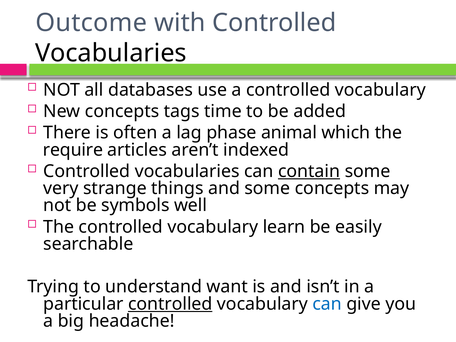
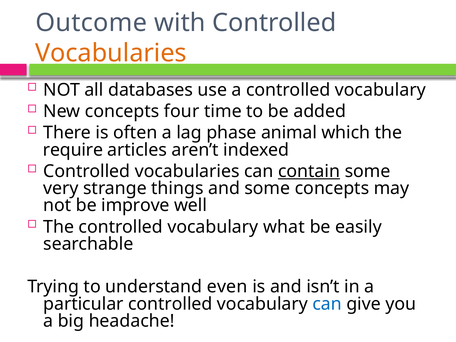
Vocabularies colour: black -> orange (111, 53)
tags: tags -> four (182, 111)
symbols: symbols -> improve (135, 205)
learn: learn -> what (284, 227)
want: want -> even (227, 287)
controlled underline: present -> none (170, 304)
